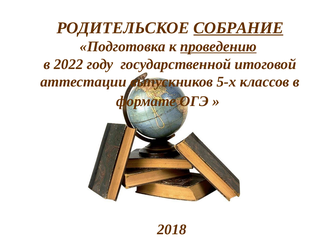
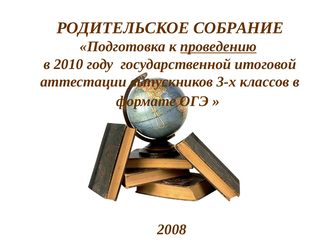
СОБРАНИЕ underline: present -> none (238, 28)
2022: 2022 -> 2010 (69, 64)
5-х: 5-х -> 3-х (226, 82)
2018: 2018 -> 2008 (172, 230)
